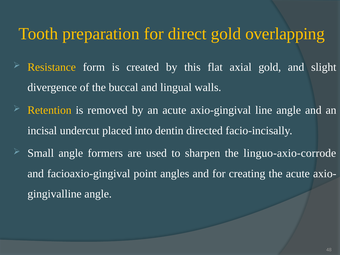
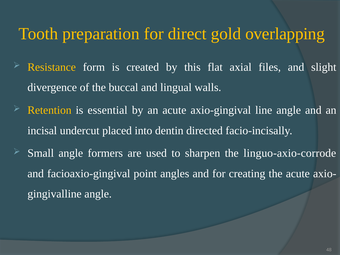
axial gold: gold -> files (270, 67)
removed: removed -> essential (108, 110)
